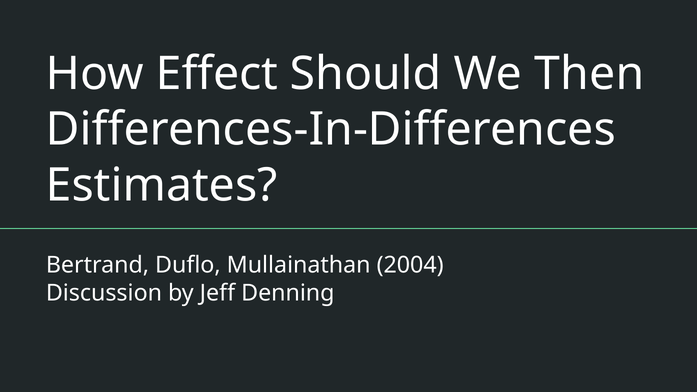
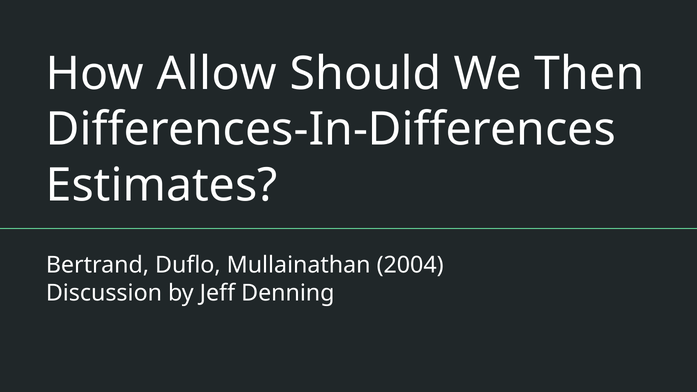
Effect: Effect -> Allow (217, 74)
